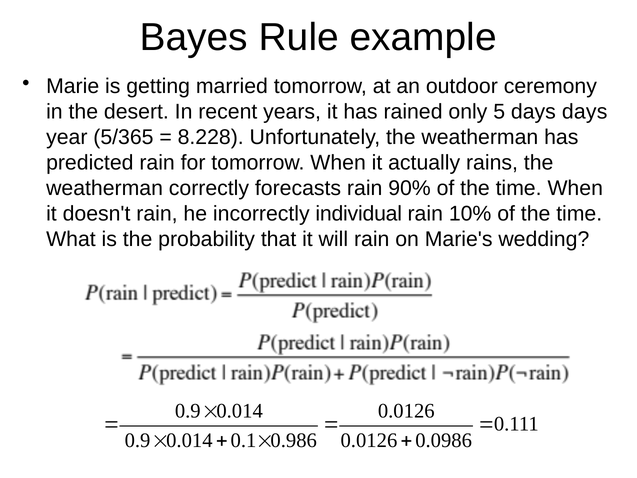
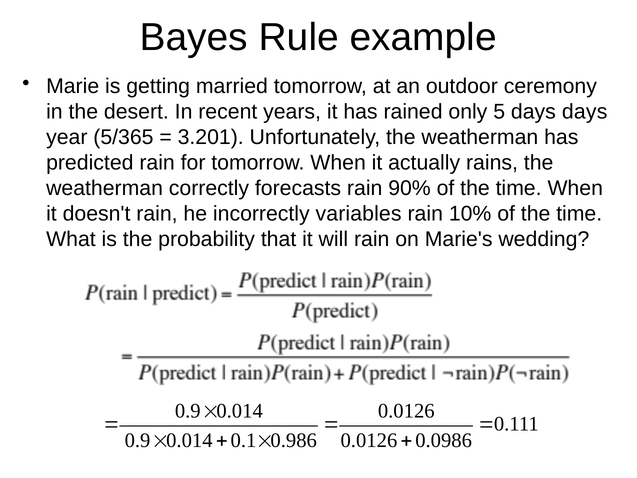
8.228: 8.228 -> 3.201 (211, 137)
individual: individual -> variables (359, 214)
